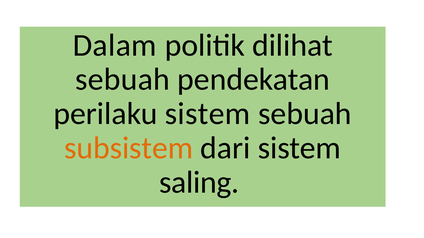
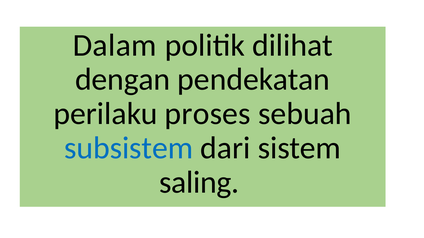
sebuah: sebuah -> dengan (123, 80)
perilaku sistem: sistem -> proses (208, 114)
subsistem colour: orange -> blue (129, 148)
